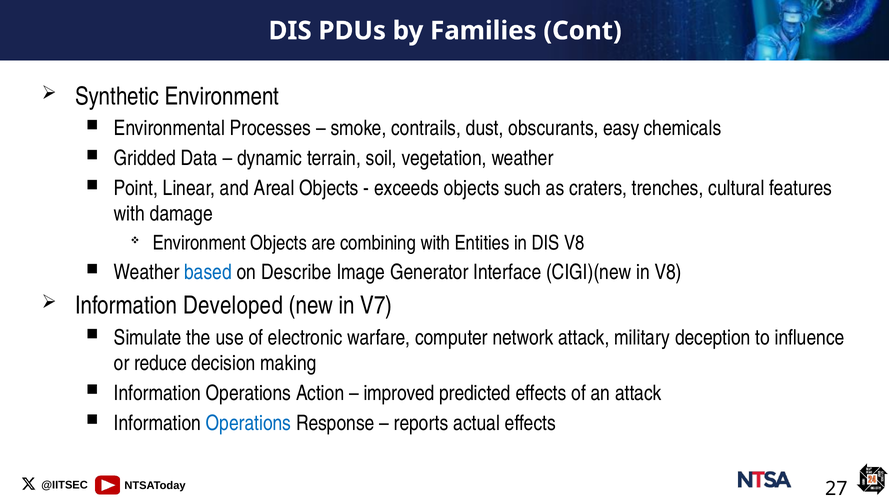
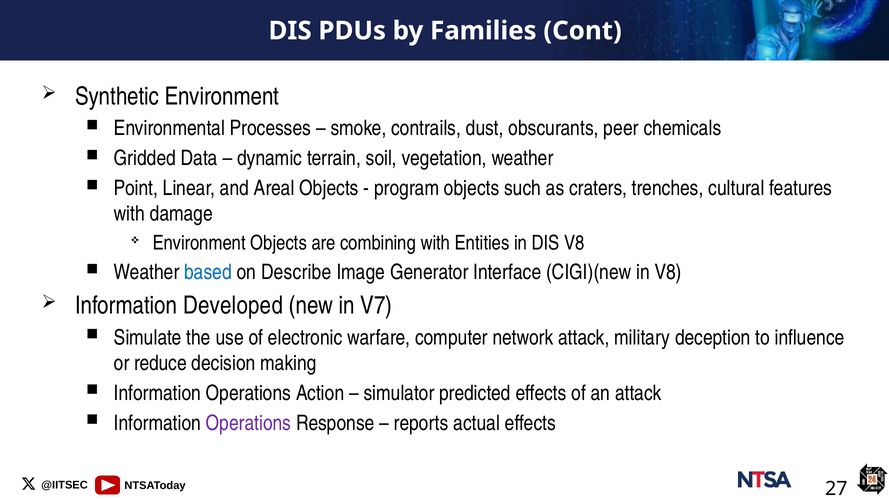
easy: easy -> peer (621, 128)
exceeds: exceeds -> program (407, 188)
improved: improved -> simulator (399, 393)
Operations colour: blue -> purple (248, 423)
